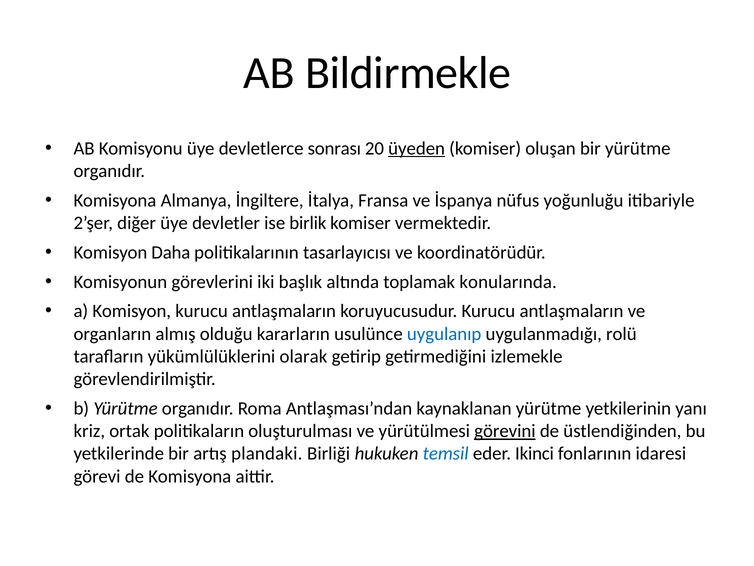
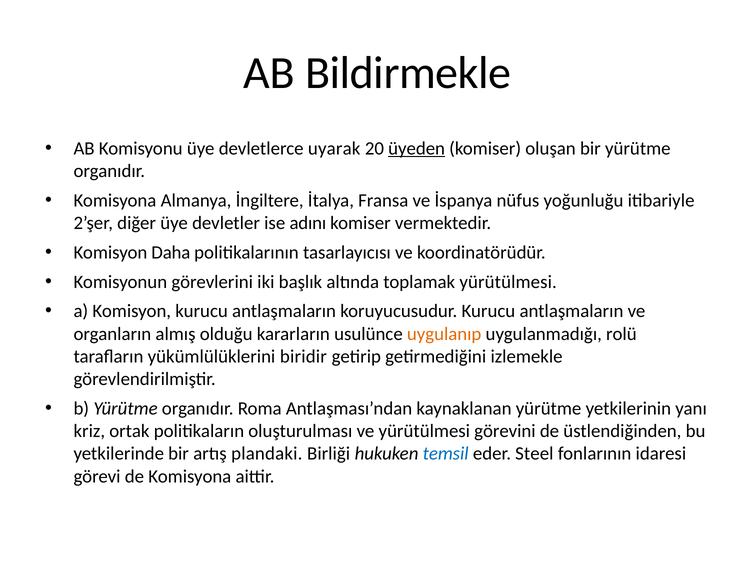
sonrası: sonrası -> uyarak (334, 148)
birlik: birlik -> adını (308, 223)
toplamak konularında: konularında -> yürütülmesi (508, 282)
uygulanıp colour: blue -> orange (444, 334)
olarak: olarak -> biridir (303, 356)
görevini underline: present -> none (505, 431)
Ikinci: Ikinci -> Steel (534, 453)
